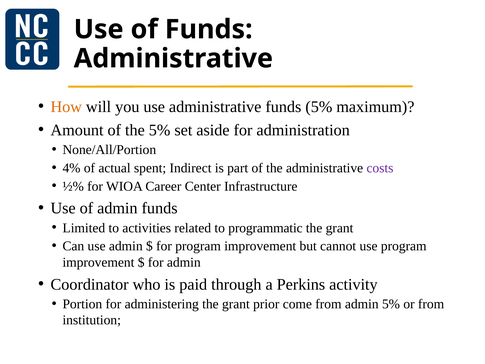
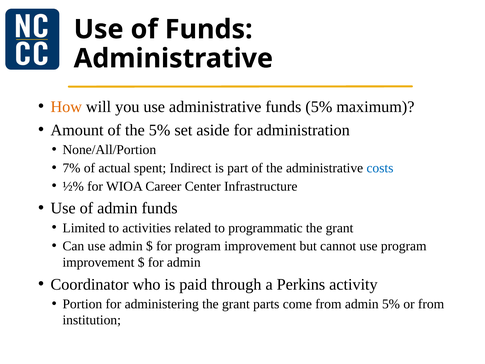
4%: 4% -> 7% (71, 168)
costs colour: purple -> blue (380, 168)
prior: prior -> parts (266, 304)
